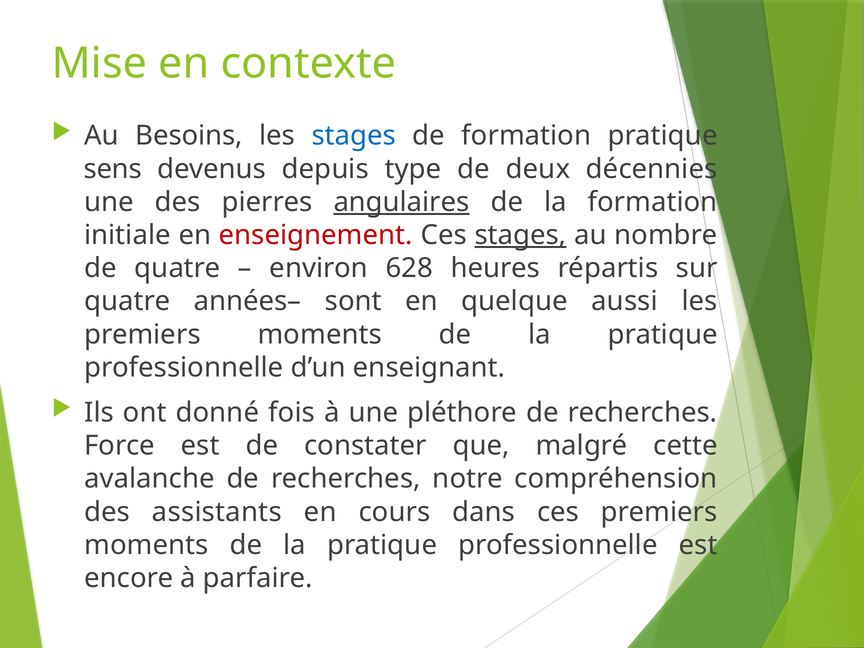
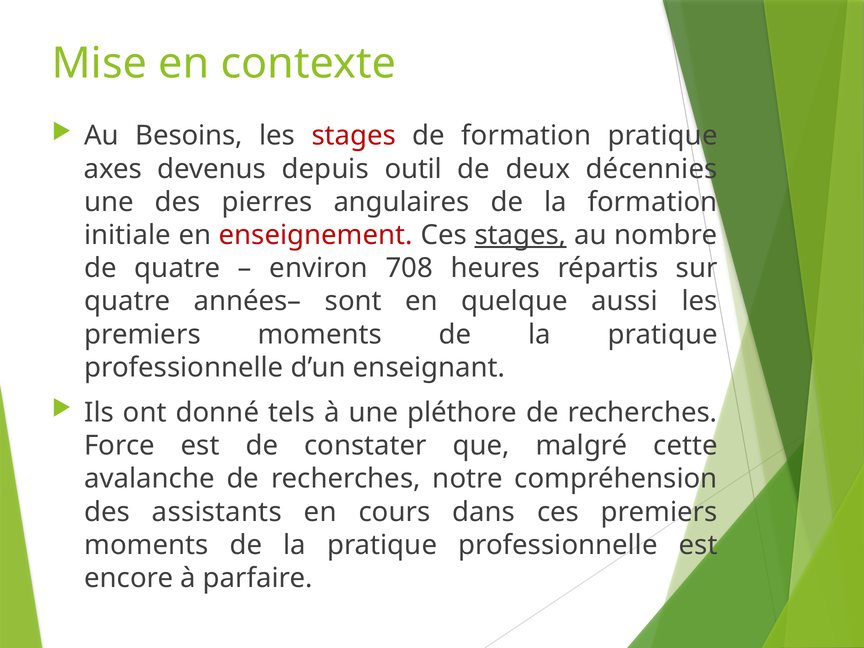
stages colour: blue -> red (354, 136)
sens: sens -> axes (113, 169)
type: type -> outil (413, 169)
angulaires underline: present -> none (402, 202)
628: 628 -> 708 (409, 268)
fois: fois -> tels (291, 413)
